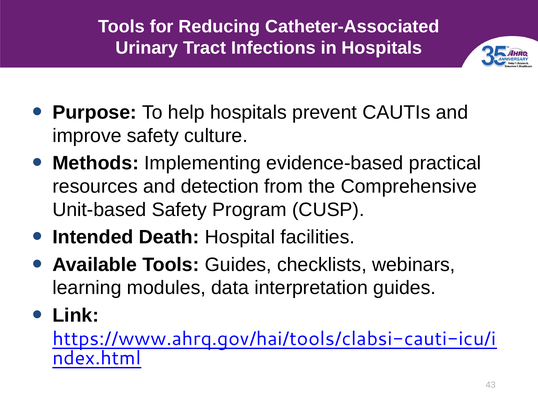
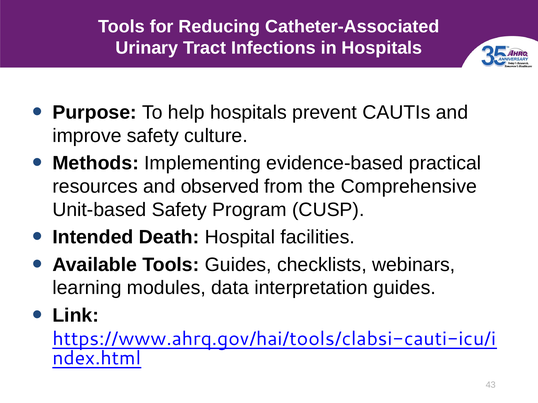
detection: detection -> observed (220, 187)
